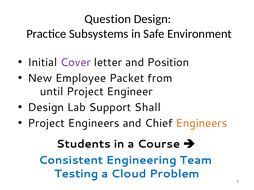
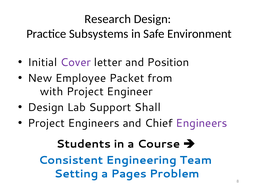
Question: Question -> Research (108, 19)
until: until -> with (52, 92)
Engineers colour: orange -> purple (202, 124)
Testing: Testing -> Setting (76, 174)
Cloud: Cloud -> Pages (129, 174)
